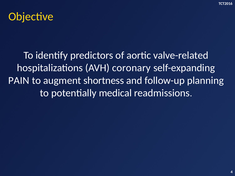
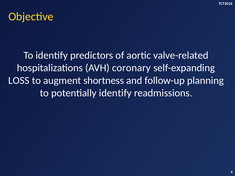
PAIN: PAIN -> LOSS (19, 81)
potentially medical: medical -> identify (115, 93)
